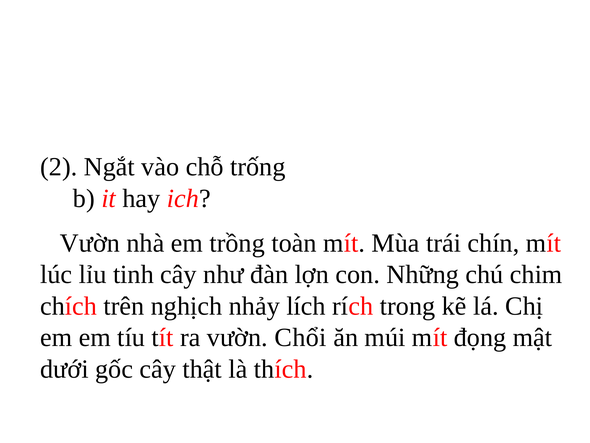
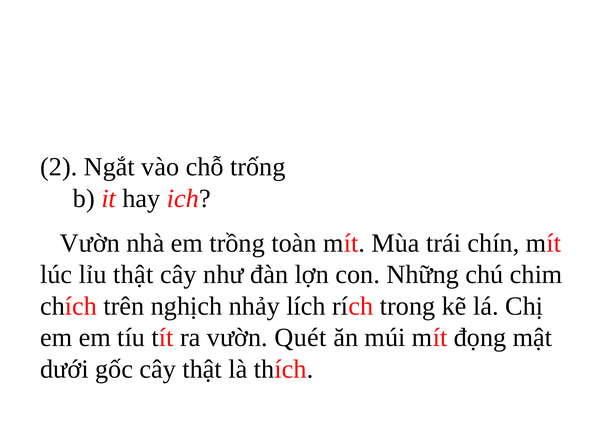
lỉu tinh: tinh -> thật (133, 274)
Chổi: Chổi -> Quét (300, 337)
